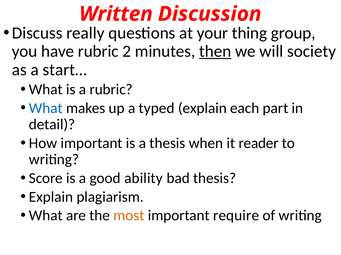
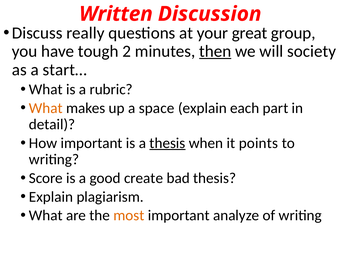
thing: thing -> great (250, 33)
have rubric: rubric -> tough (98, 51)
What colour: blue -> orange (46, 108)
typed: typed -> space (157, 108)
thesis underline: none -> present (167, 143)
reader: reader -> points (258, 143)
ability: ability -> create (144, 179)
require: require -> analyze (236, 216)
